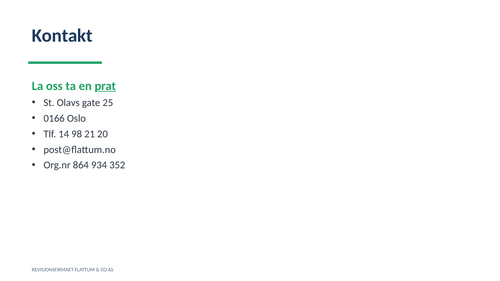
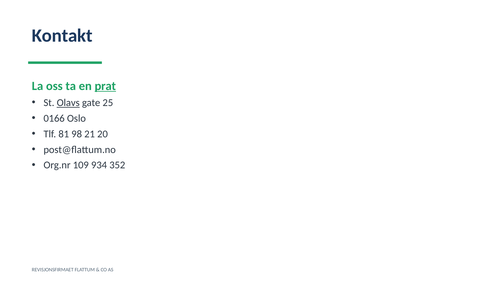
Olavs underline: none -> present (68, 103)
14: 14 -> 81 (64, 134)
864: 864 -> 109 (81, 165)
